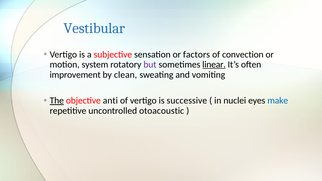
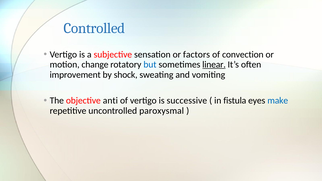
Vestibular: Vestibular -> Controlled (94, 28)
system: system -> change (95, 65)
but colour: purple -> blue (150, 65)
clean: clean -> shock (126, 75)
The underline: present -> none (57, 101)
nuclei: nuclei -> fistula (235, 101)
otoacoustic: otoacoustic -> paroxysmal (162, 111)
